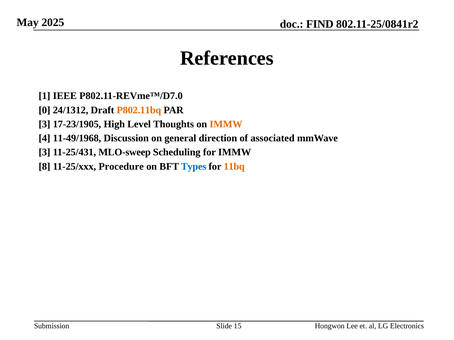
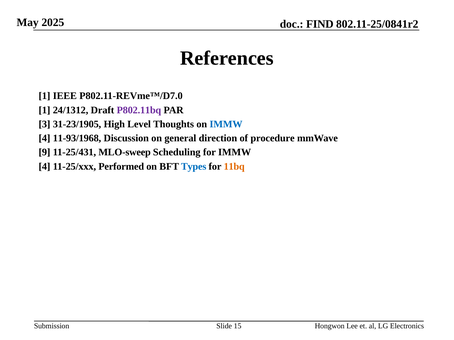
0: 0 -> 1 (44, 110)
P802.11bq colour: orange -> purple (139, 110)
17-23/1905: 17-23/1905 -> 31-23/1905 (77, 124)
IMMW colour: orange -> blue (226, 124)
11-49/1968: 11-49/1968 -> 11-93/1968 (77, 138)
associated: associated -> procedure (273, 138)
3: 3 -> 9 (44, 153)
8: 8 -> 4 (44, 167)
Procedure: Procedure -> Performed (121, 167)
